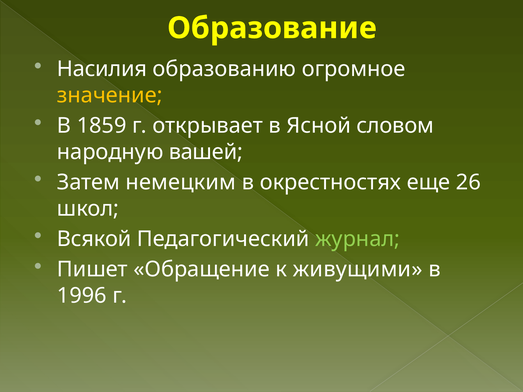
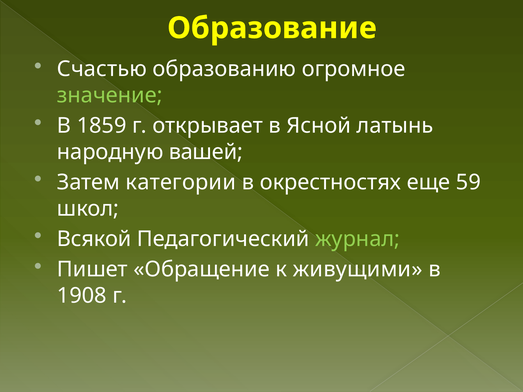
Насилия: Насилия -> Счастью (102, 69)
значение colour: yellow -> light green (110, 95)
словом: словом -> латынь (395, 126)
немецким: немецким -> категории (181, 182)
26: 26 -> 59 (468, 182)
1996: 1996 -> 1908 (82, 296)
